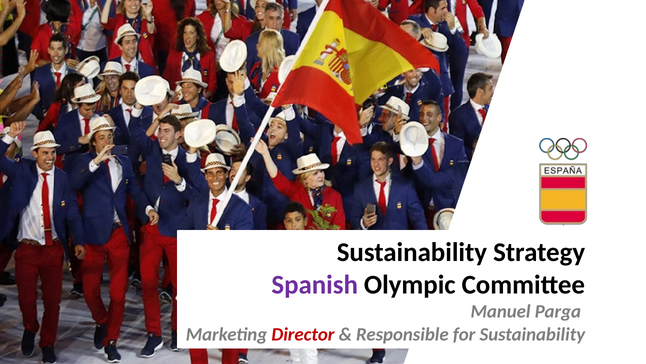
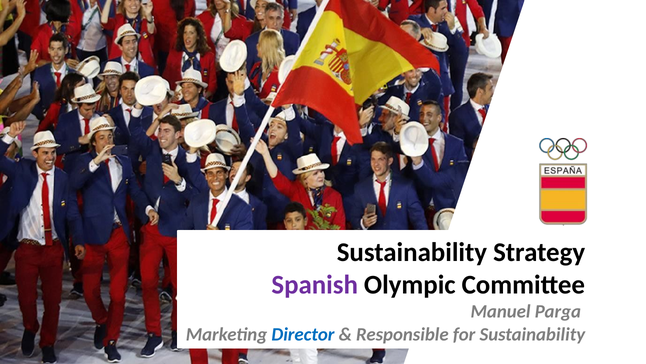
Director colour: red -> blue (303, 334)
